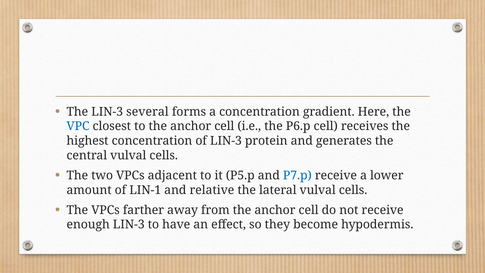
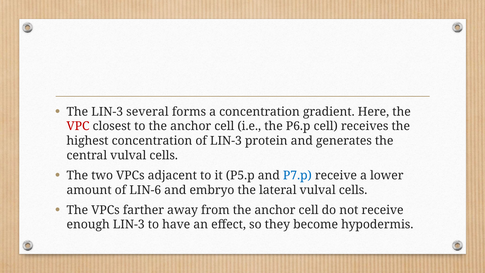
VPC colour: blue -> red (78, 126)
LIN-1: LIN-1 -> LIN-6 (145, 190)
relative: relative -> embryo (212, 190)
